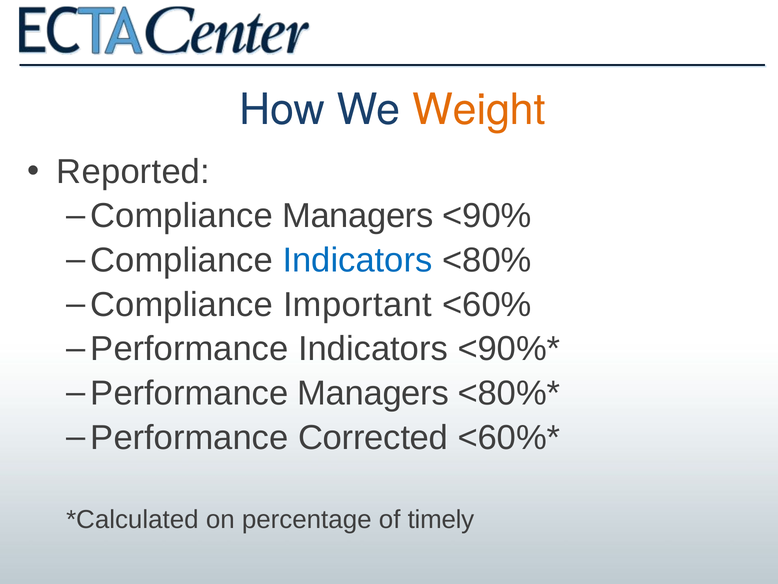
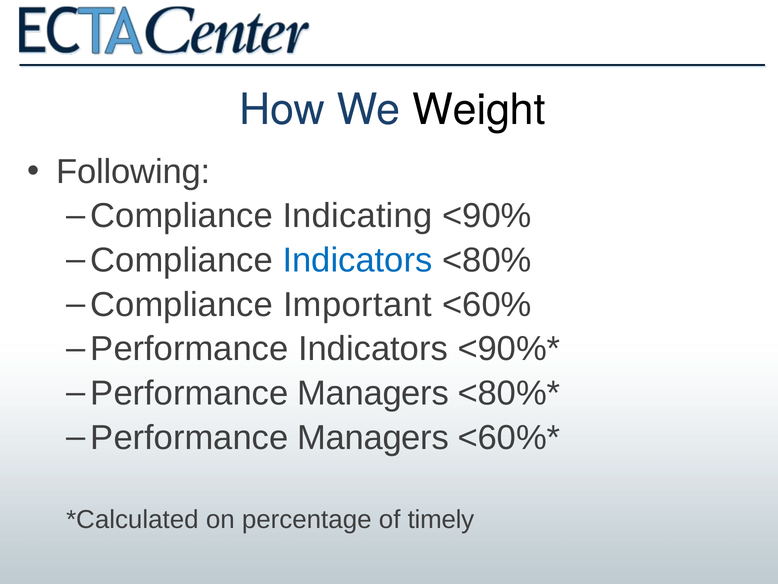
Weight colour: orange -> black (479, 110)
Reported: Reported -> Following (133, 171)
Compliance Managers: Managers -> Indicating (357, 216)
Corrected: Corrected -> Managers (373, 437)
